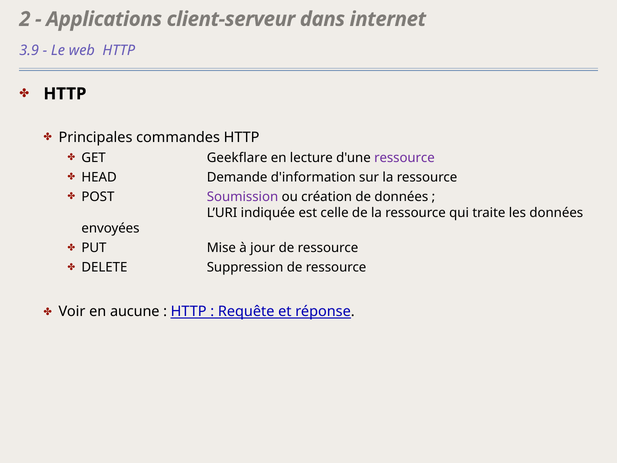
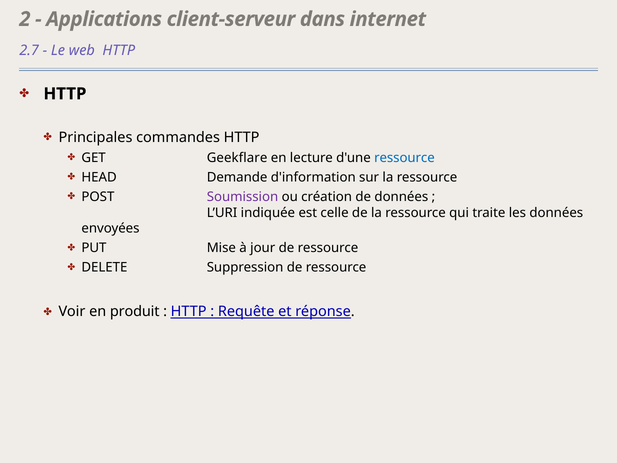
3.9: 3.9 -> 2.7 (29, 51)
ressource colour: purple -> blue (404, 158)
aucune: aucune -> produit (135, 311)
